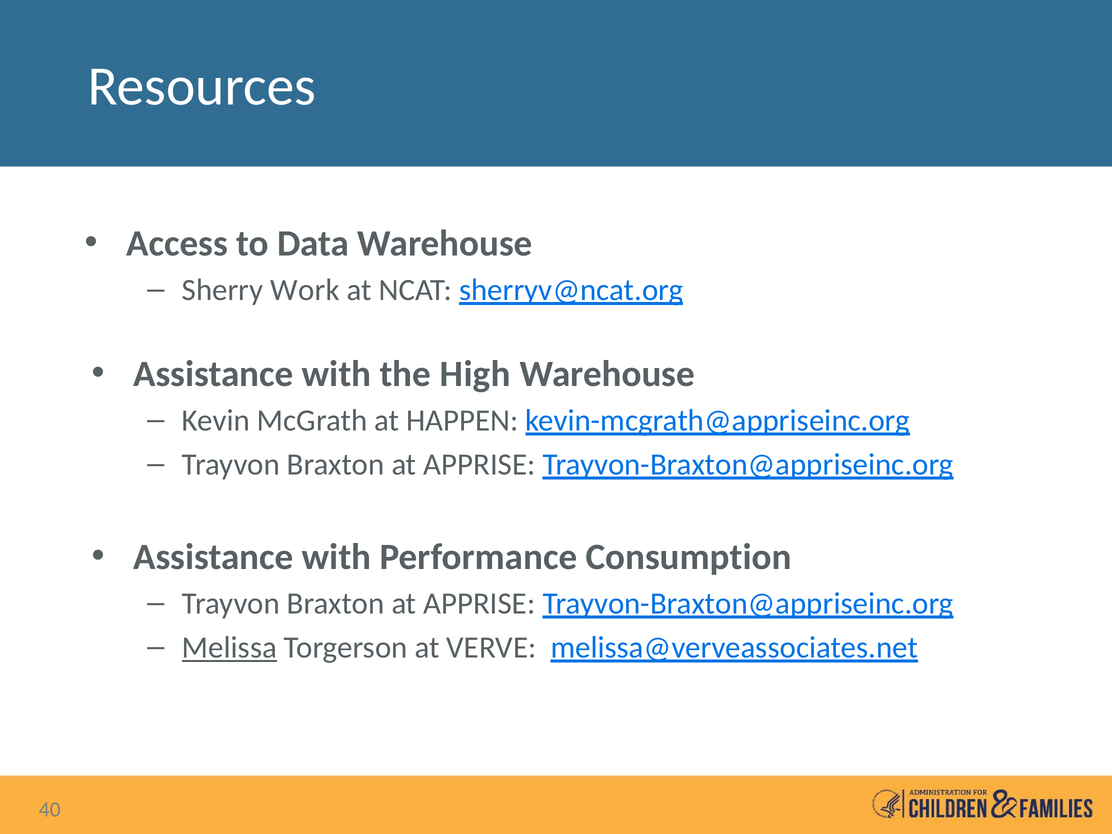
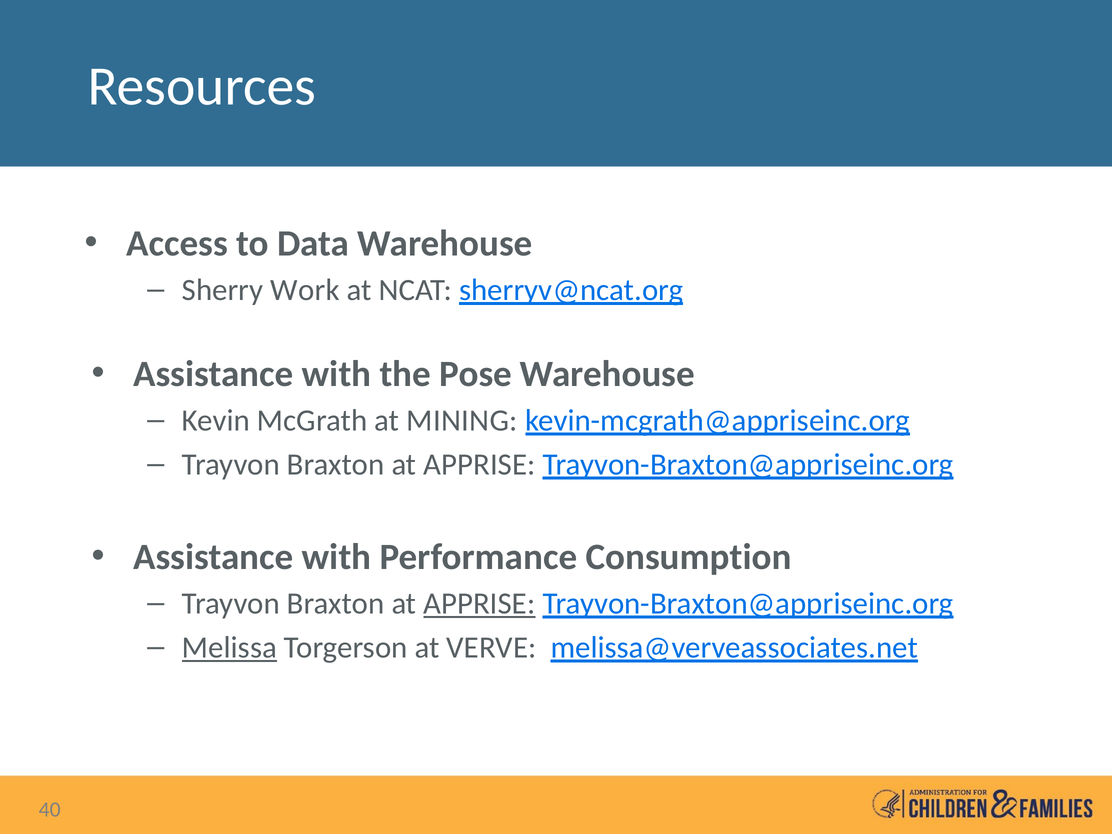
High: High -> Pose (476, 374)
HAPPEN: HAPPEN -> MINING (462, 421)
APPRISE underline: none -> present (479, 604)
